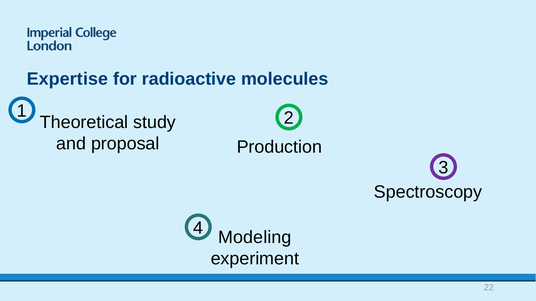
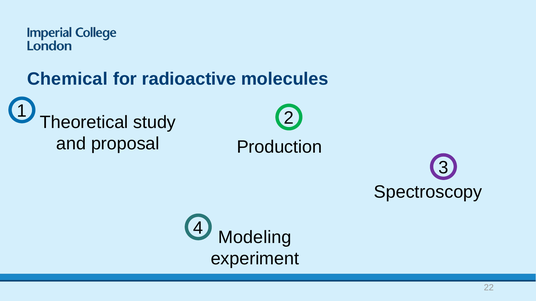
Expertise: Expertise -> Chemical (67, 79)
